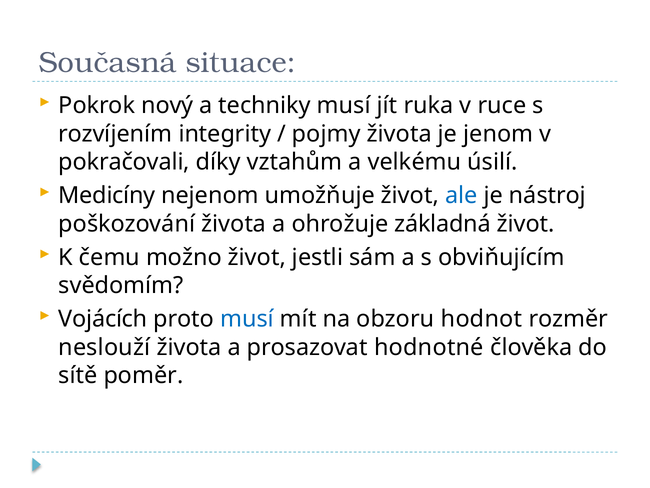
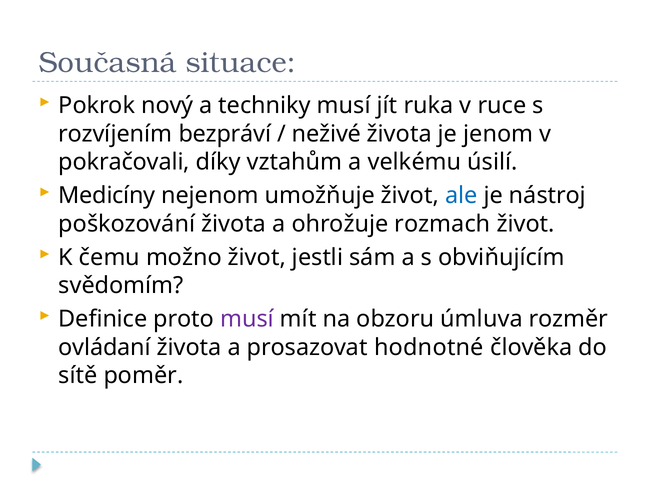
integrity: integrity -> bezpráví (225, 134)
pojmy: pojmy -> neživé (326, 134)
základná: základná -> rozmach (442, 224)
Vojácích: Vojácích -> Definice (103, 319)
musí colour: blue -> purple (247, 319)
hodnot: hodnot -> úmluva (482, 319)
neslouží: neslouží -> ovládaní (105, 347)
